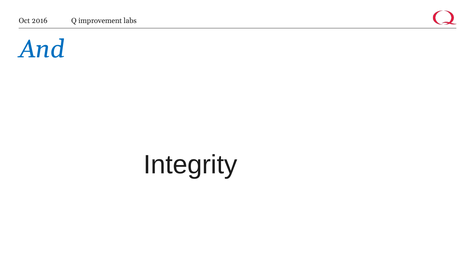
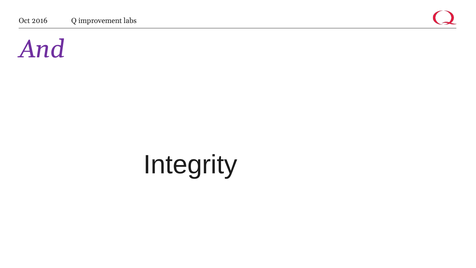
And colour: blue -> purple (42, 49)
